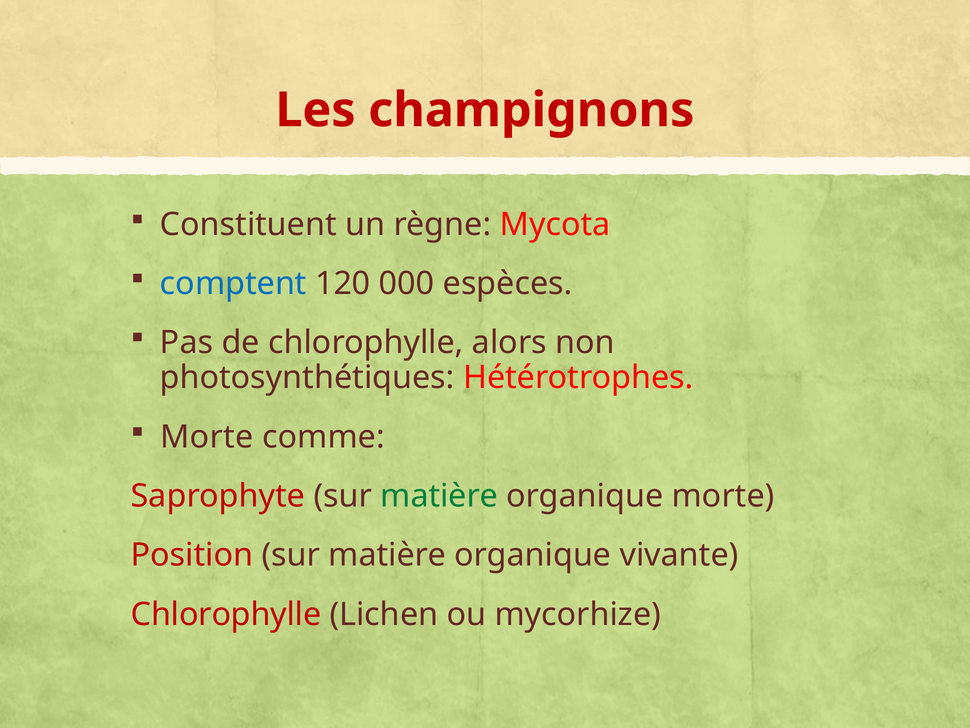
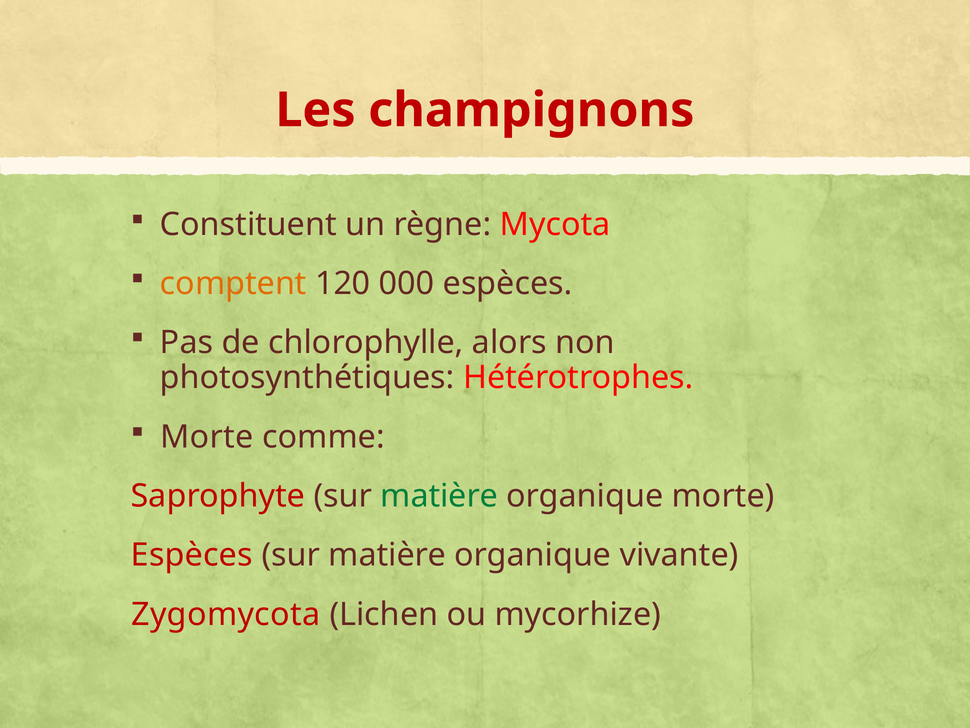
comptent colour: blue -> orange (233, 283)
Position: Position -> Espèces (192, 555)
Chlorophylle: Chlorophylle -> Zygomycota (226, 614)
